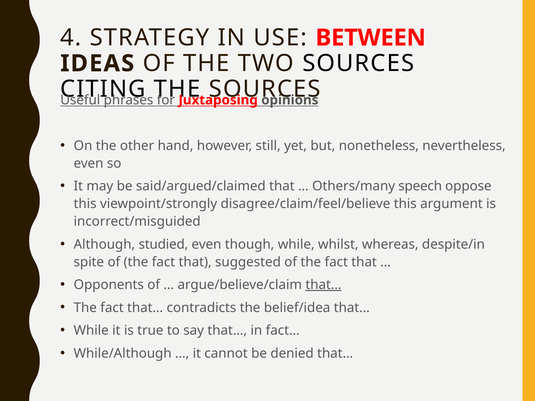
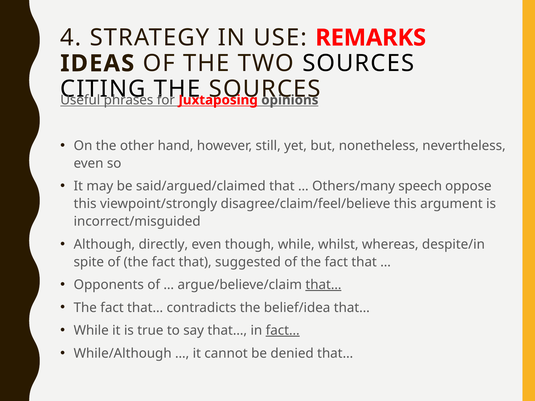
BETWEEN: BETWEEN -> REMARKS (371, 38)
studied: studied -> directly (163, 244)
fact… underline: none -> present (283, 331)
